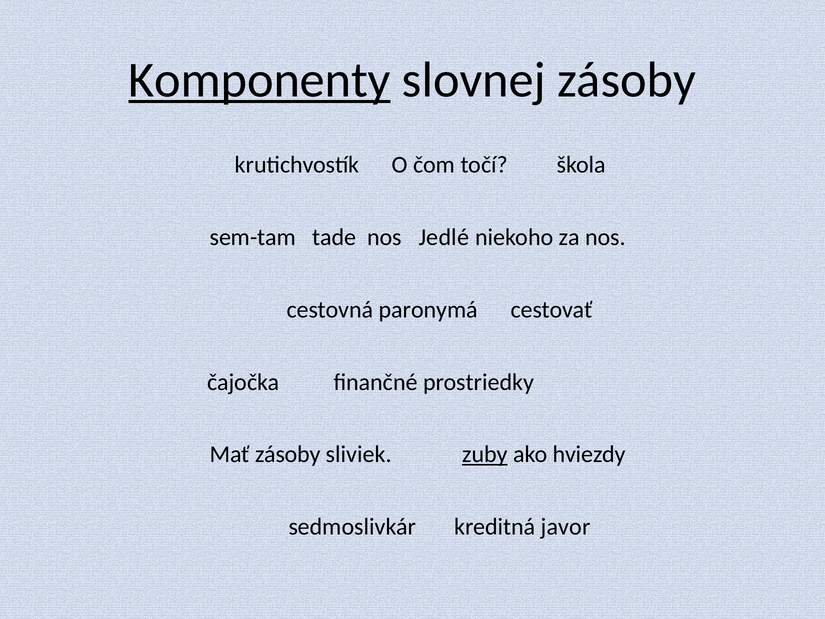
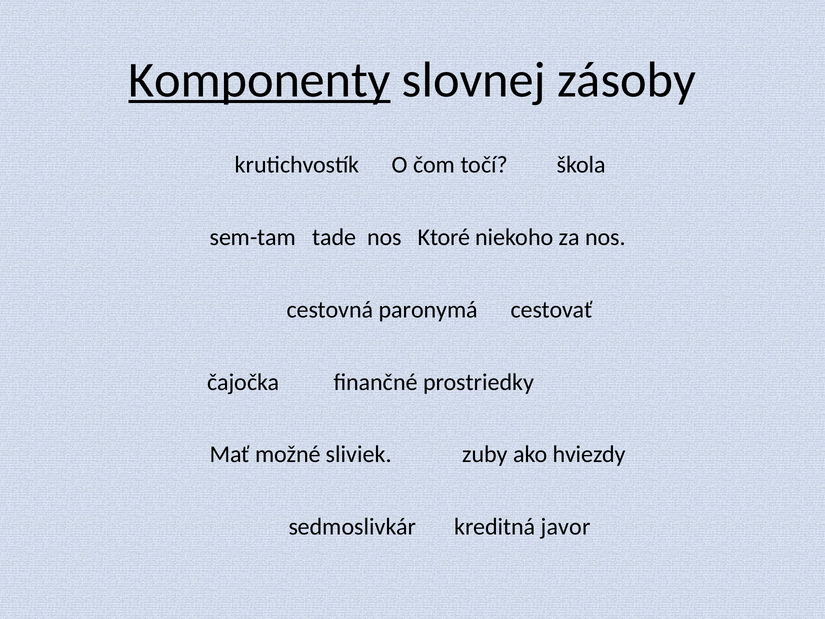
Jedlé: Jedlé -> Ktoré (444, 237)
Mať zásoby: zásoby -> možné (288, 454)
zuby underline: present -> none (485, 454)
